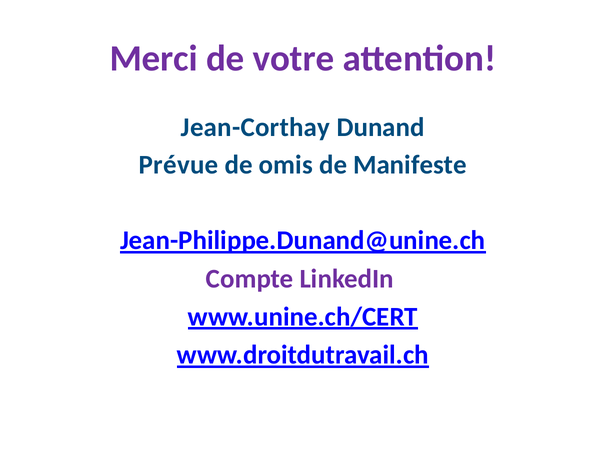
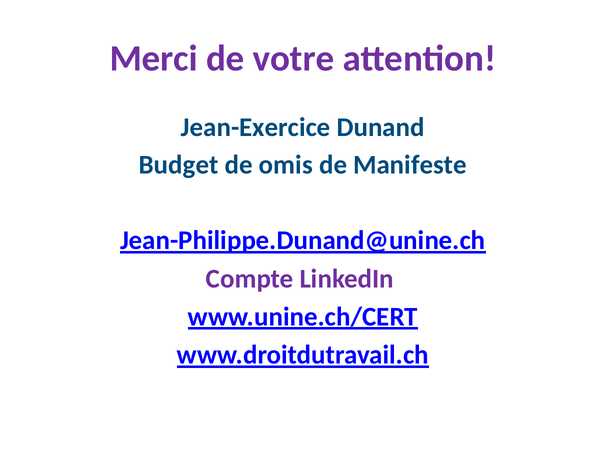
Jean-Corthay: Jean-Corthay -> Jean-Exercice (256, 127)
Prévue: Prévue -> Budget (179, 165)
